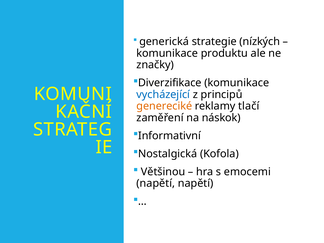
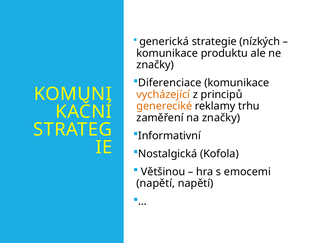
Diverzifikace: Diverzifikace -> Diferenciace (170, 83)
vycházející colour: blue -> orange (163, 94)
tlačí: tlačí -> trhu (249, 106)
na náskok: náskok -> značky (221, 118)
